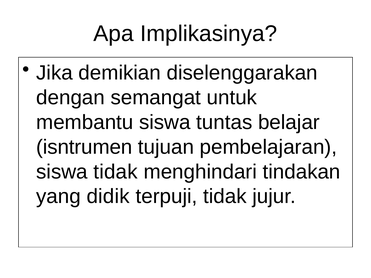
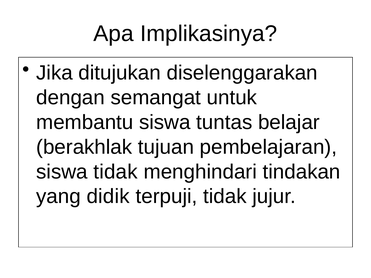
demikian: demikian -> ditujukan (120, 73)
isntrumen: isntrumen -> berakhlak (84, 147)
